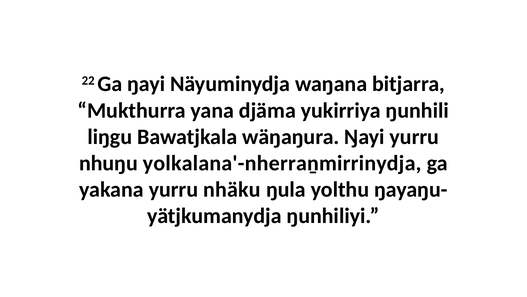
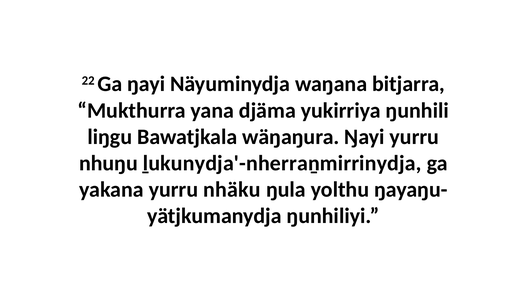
yolkalana'-nherraṉmirrinydja: yolkalana'-nherraṉmirrinydja -> ḻukunydja'-nherraṉmirrinydja (282, 163)
